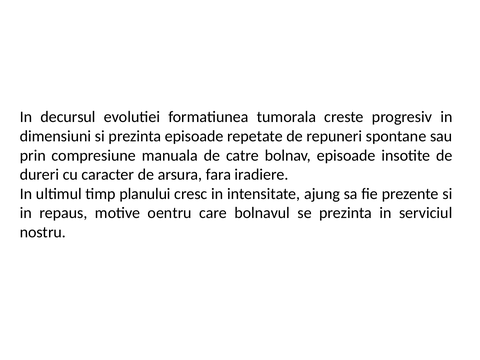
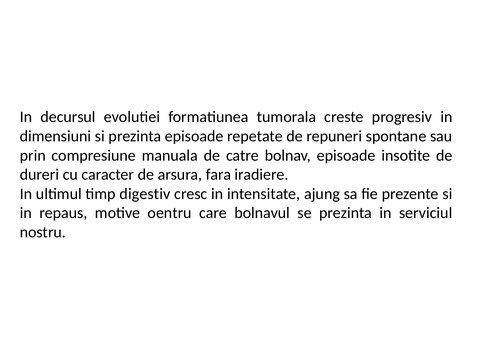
planului: planului -> digestiv (145, 194)
